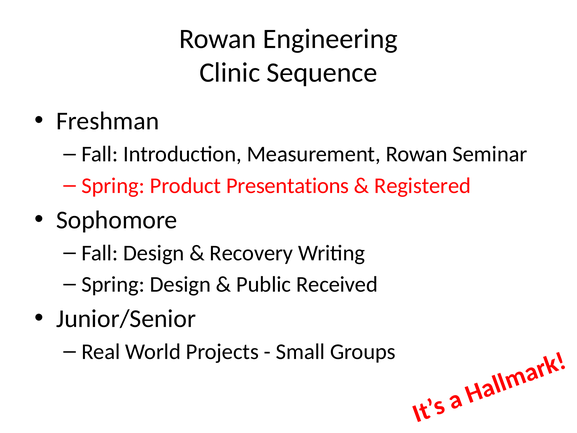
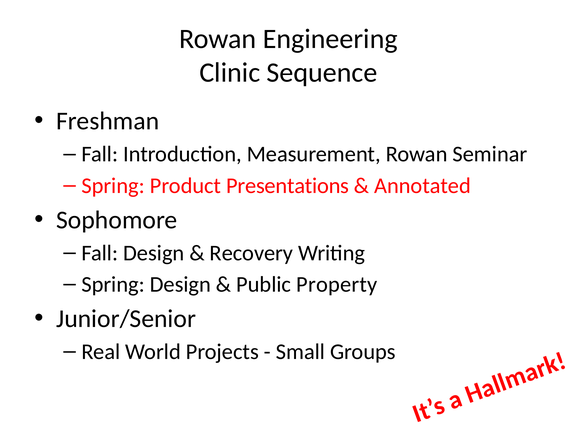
Registered: Registered -> Annotated (423, 186)
Received: Received -> Property (337, 284)
